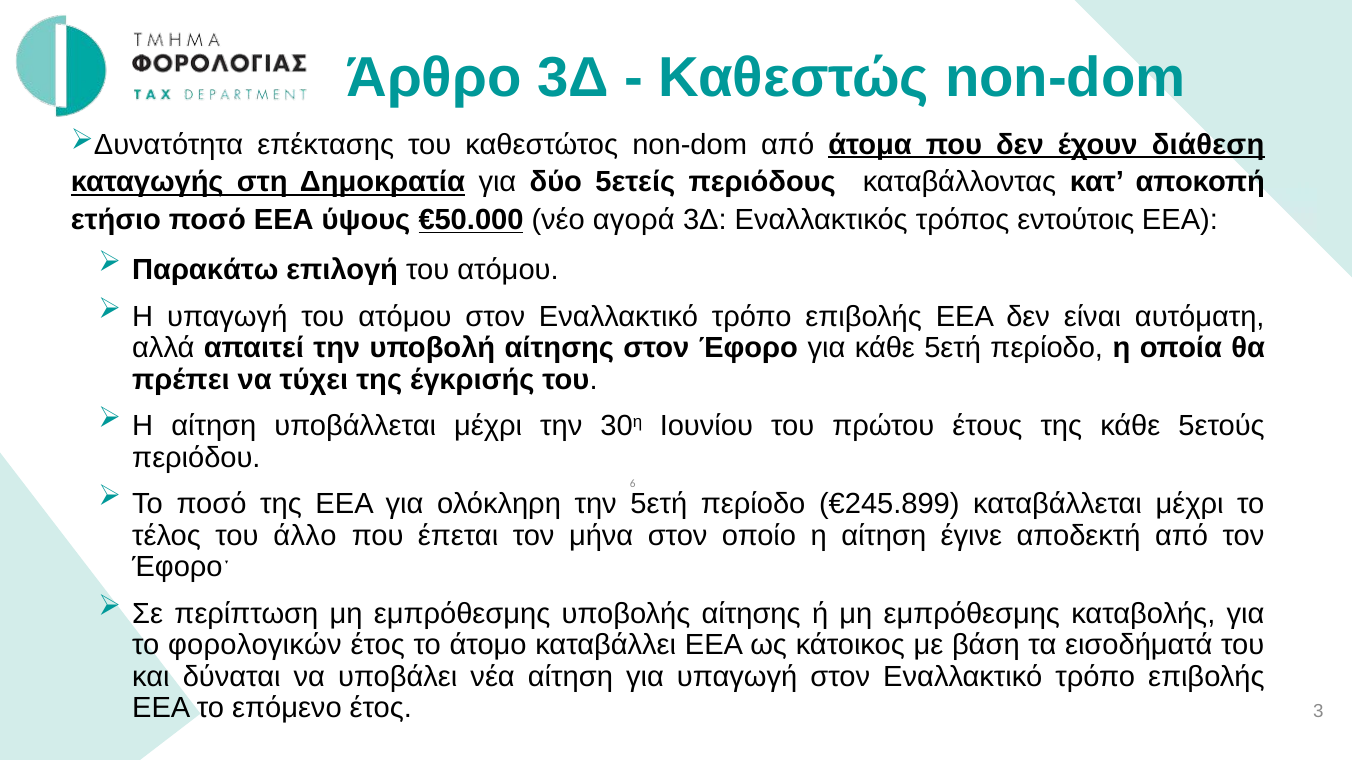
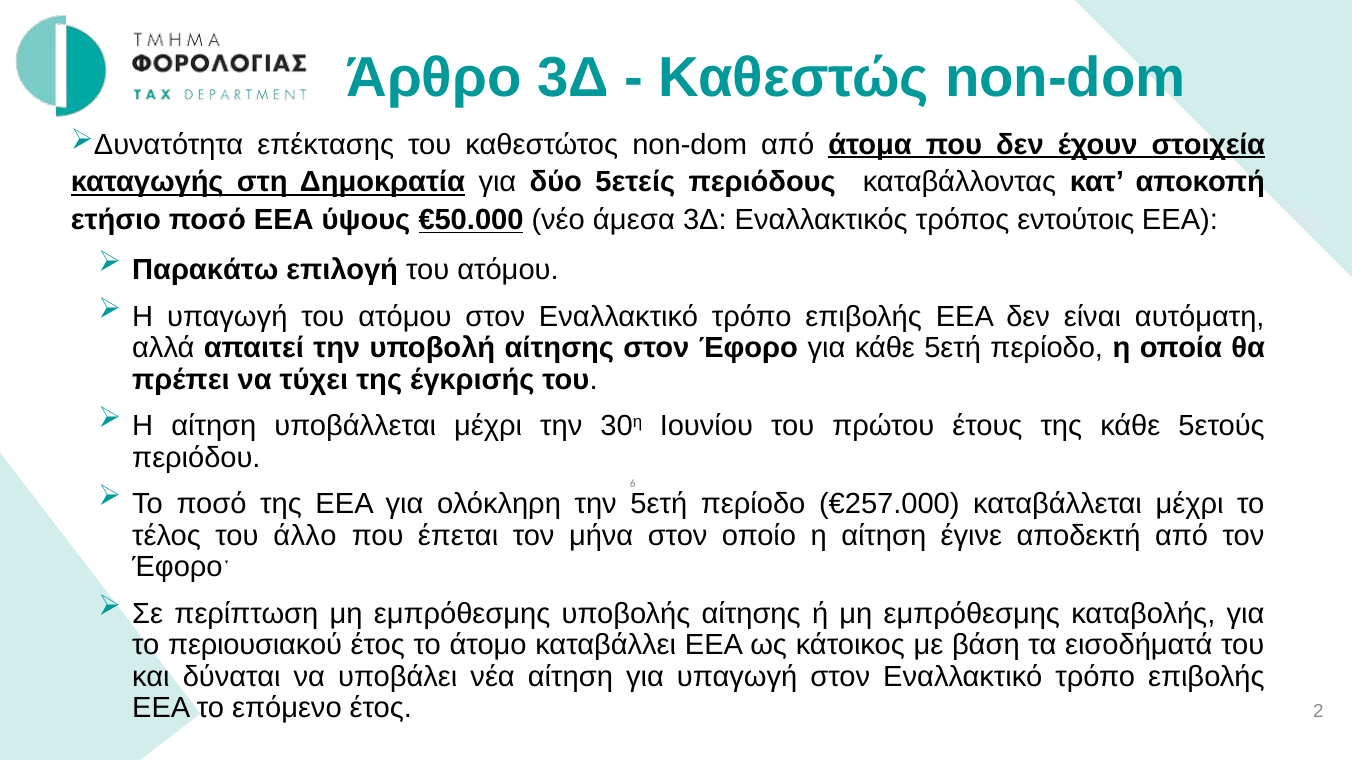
διάθεση: διάθεση -> στοιχεία (1208, 145)
αγορά: αγορά -> άμεσα (634, 220)
€245.899: €245.899 -> €257.000 (889, 504)
φορολογικών: φορολογικών -> περιουσιακού (255, 645)
3: 3 -> 2 (1318, 712)
